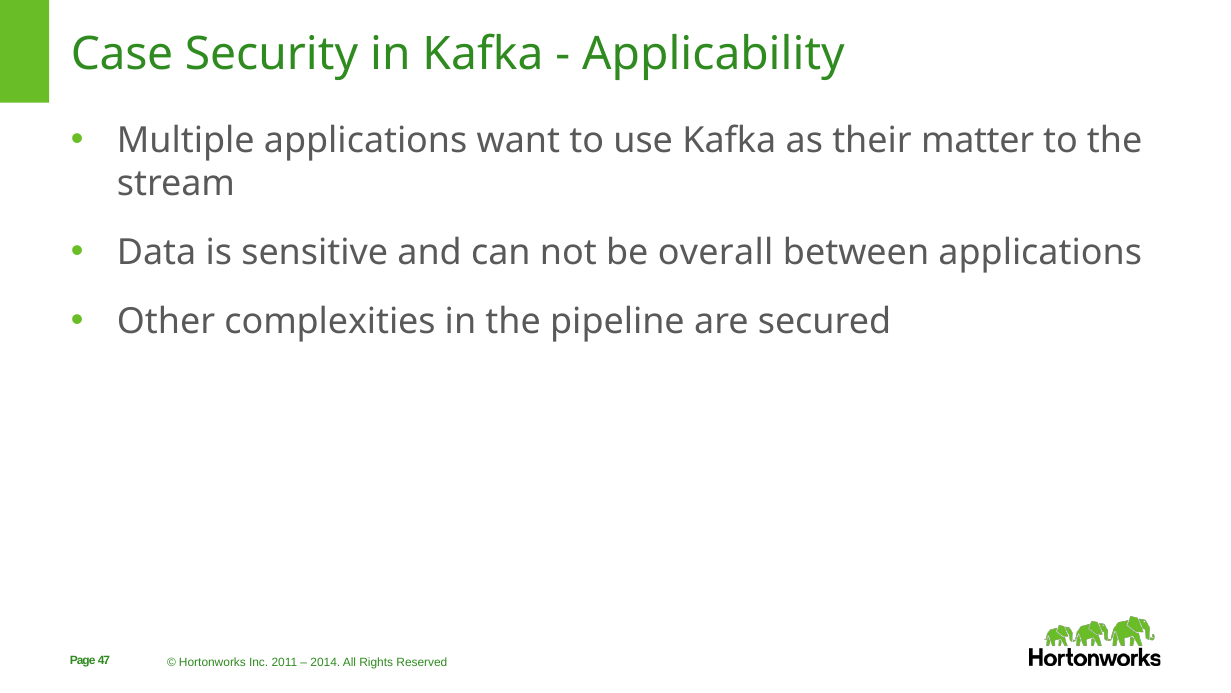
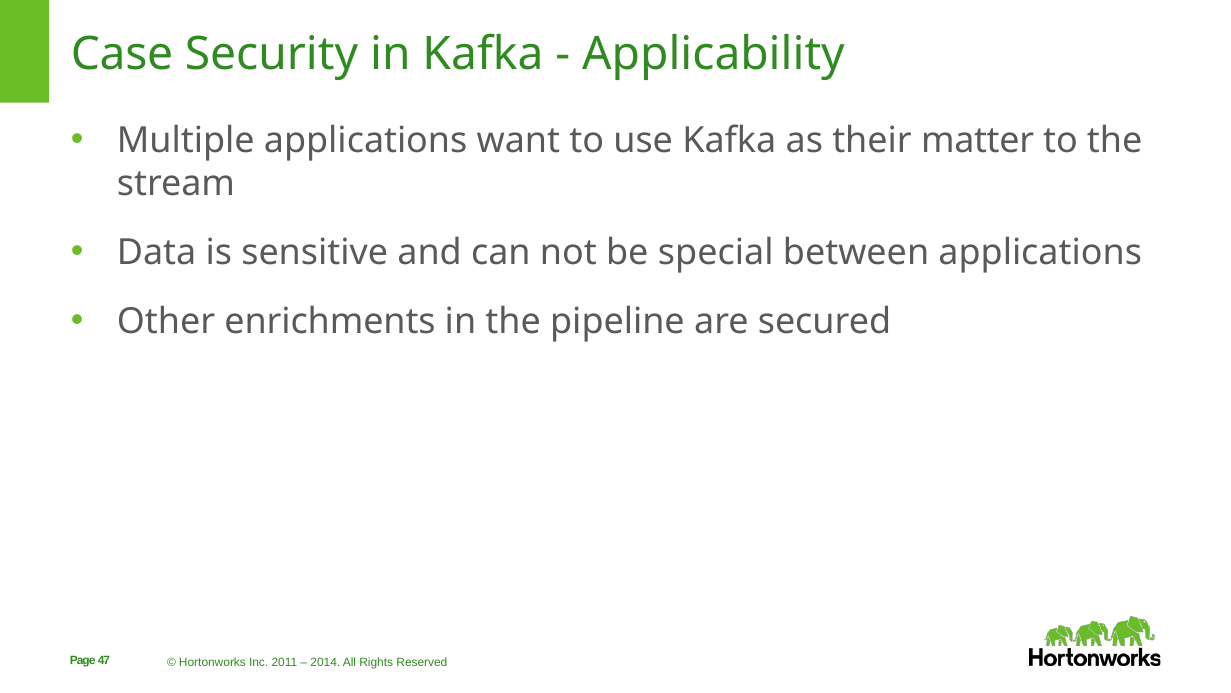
overall: overall -> special (716, 252)
complexities: complexities -> enrichments (330, 321)
